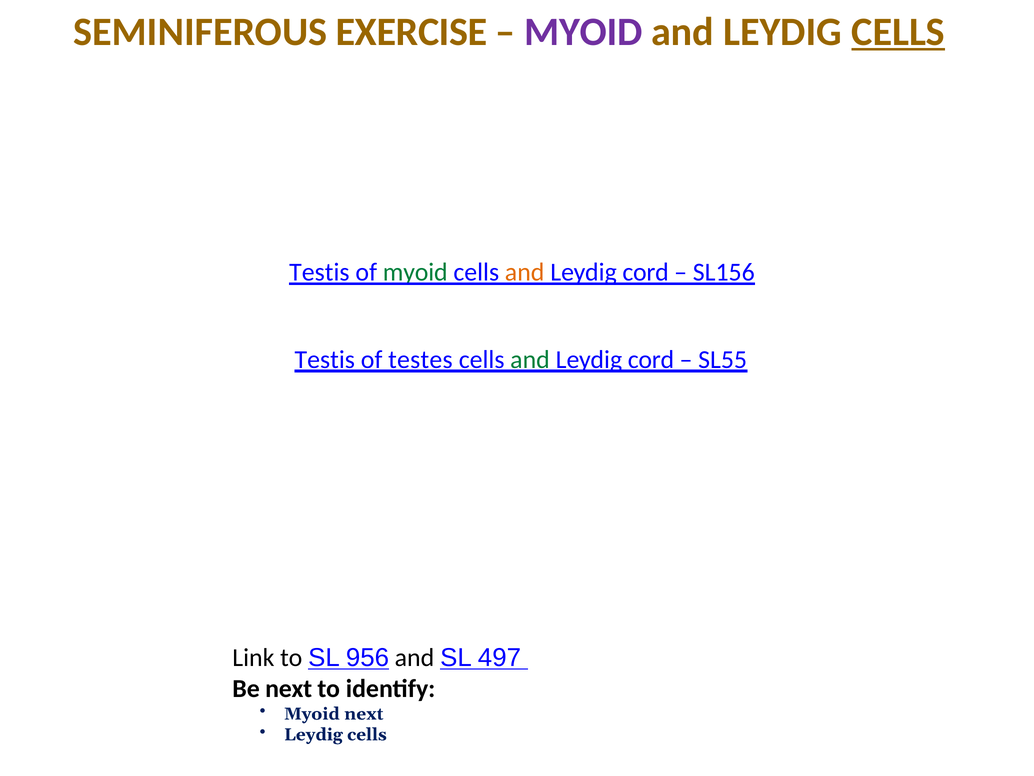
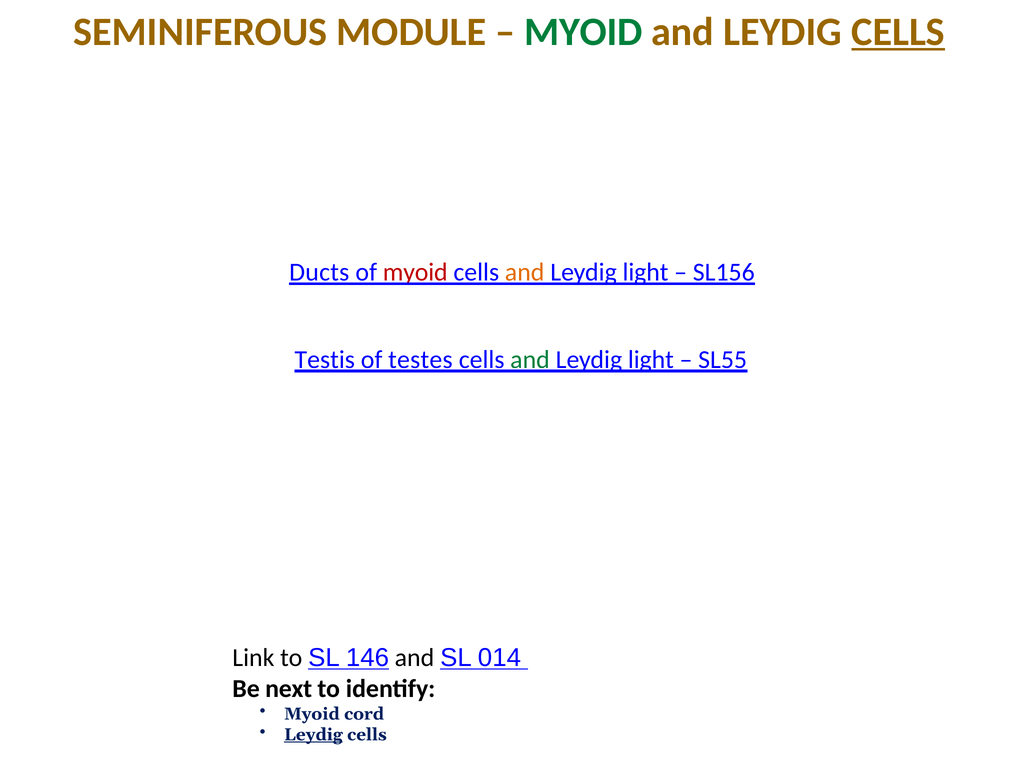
EXERCISE: EXERCISE -> MODULE (411, 32)
MYOID colour: purple -> green (583, 32)
Testis: Testis -> Ducts (319, 272)
myoid colour: green -> red (415, 272)
cord: cord -> light (646, 272)
cord: cord -> light (651, 360)
956: 956 -> 146 (367, 657)
497: 497 -> 014 (499, 657)
Myoid next: next -> cord (364, 713)
Leydig underline: none -> present (313, 734)
